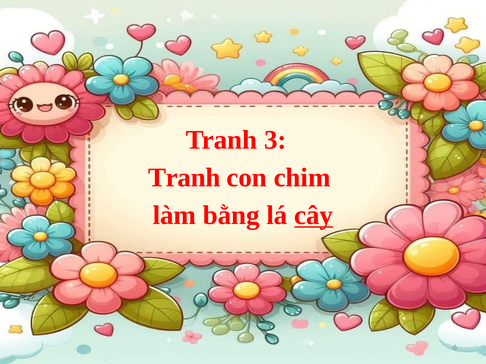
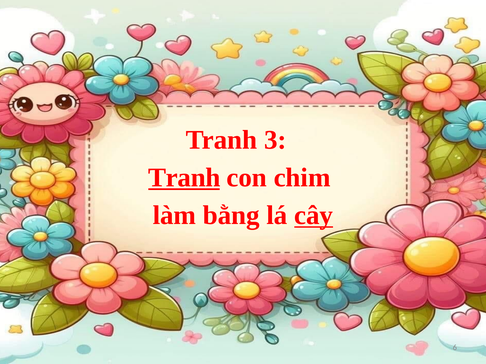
Tranh underline: none -> present (184, 178)
